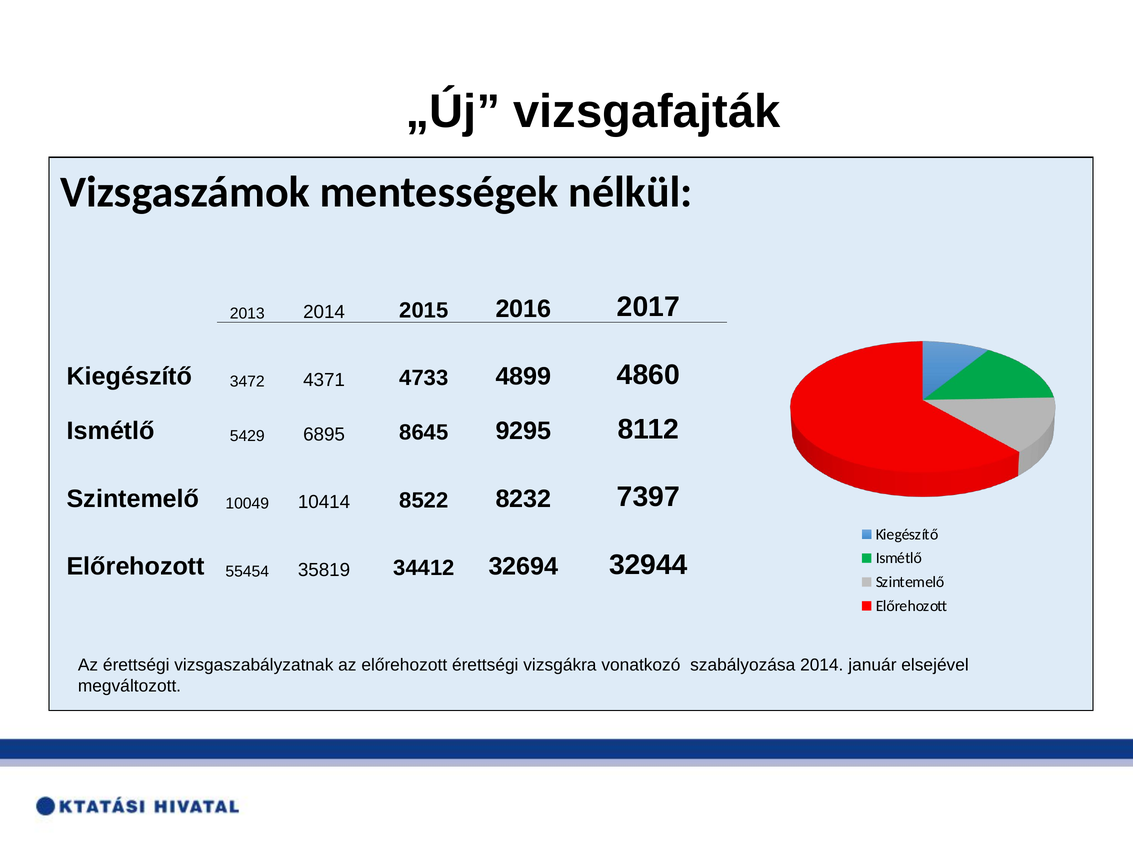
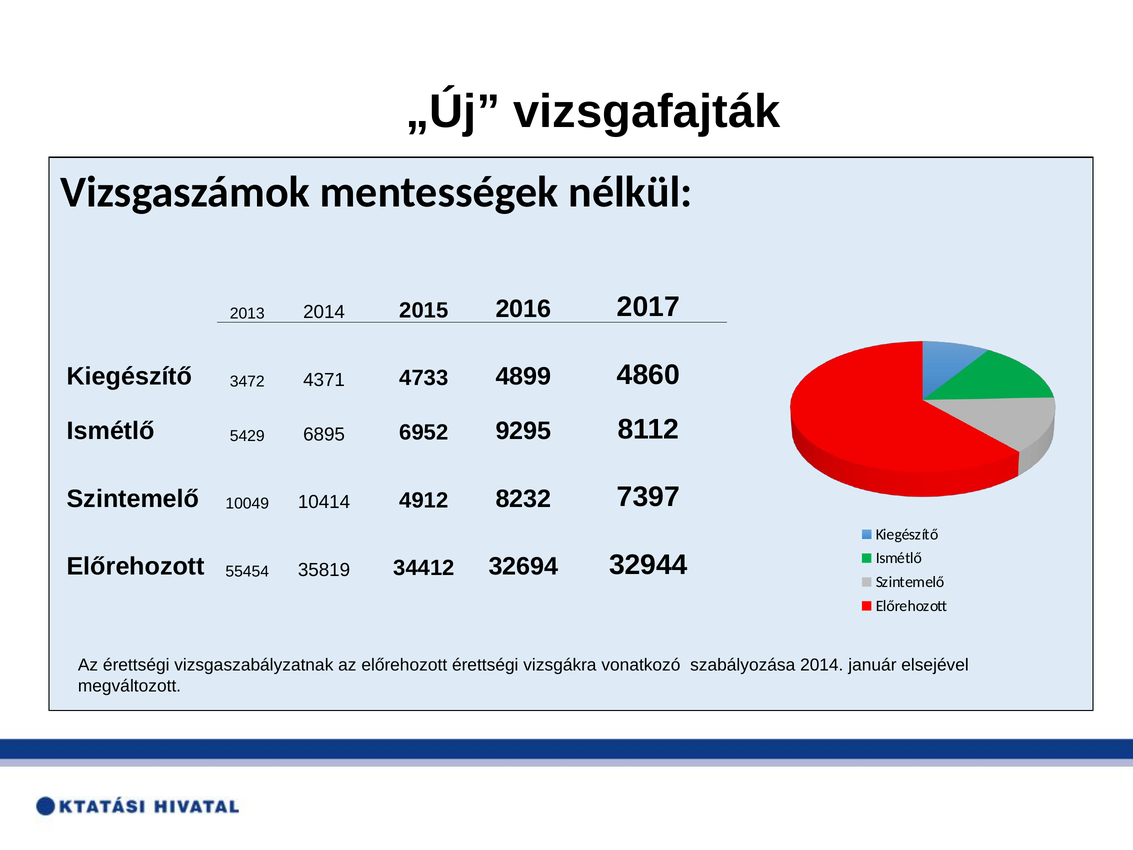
8645: 8645 -> 6952 (424, 432)
8522: 8522 -> 4912 (424, 500)
